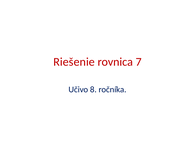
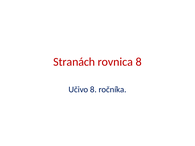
Riešenie: Riešenie -> Stranách (74, 62)
rovnica 7: 7 -> 8 (139, 62)
